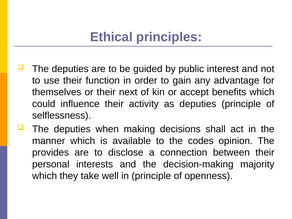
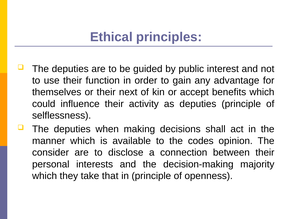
provides: provides -> consider (51, 153)
well: well -> that (110, 176)
